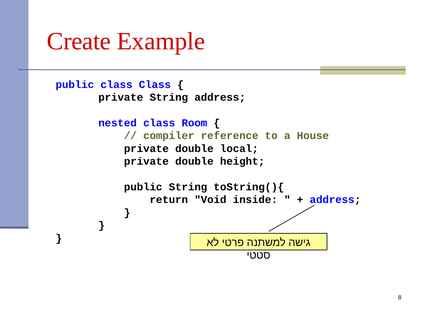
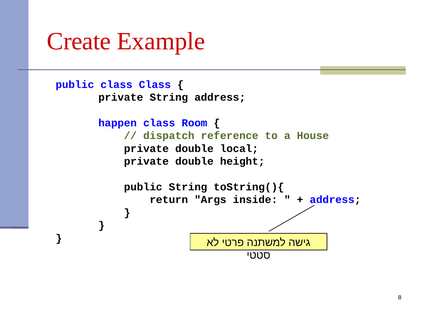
nested: nested -> happen (118, 123)
compiler: compiler -> dispatch (169, 136)
Void: Void -> Args (210, 200)
